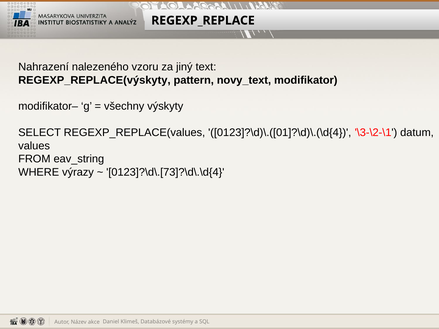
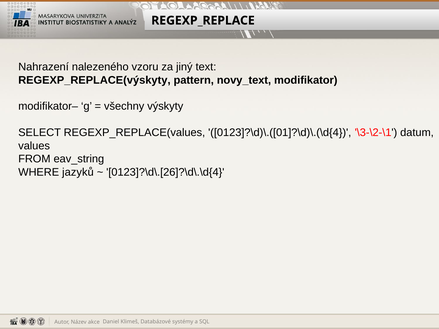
výrazy: výrazy -> jazyků (78, 172)
0123]?\d\.[73]?\d\.\d{4: 0123]?\d\.[73]?\d\.\d{4 -> 0123]?\d\.[26]?\d\.\d{4 (165, 172)
